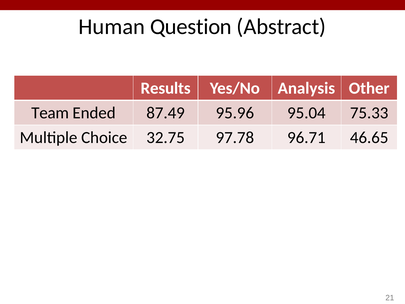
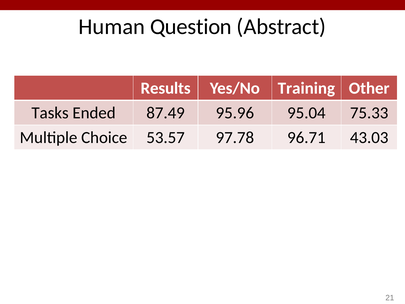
Analysis: Analysis -> Training (306, 88)
Team: Team -> Tasks (50, 113)
32.75: 32.75 -> 53.57 (166, 137)
46.65: 46.65 -> 43.03 (369, 137)
